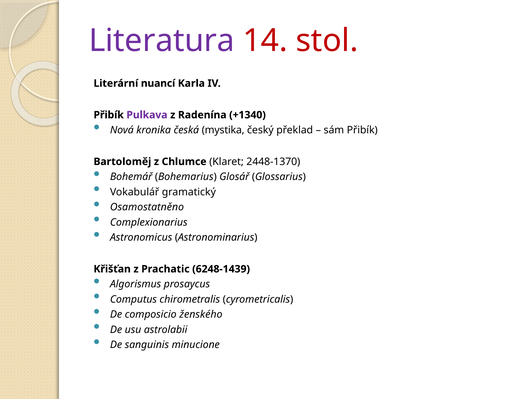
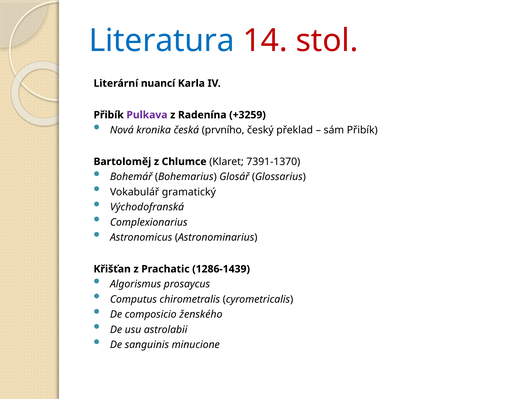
Literatura colour: purple -> blue (162, 41)
+1340: +1340 -> +3259 (247, 115)
mystika: mystika -> prvního (223, 130)
2448-1370: 2448-1370 -> 7391-1370 (273, 162)
Osamostatněno: Osamostatněno -> Východofranská (147, 207)
6248-1439: 6248-1439 -> 1286-1439 (221, 269)
